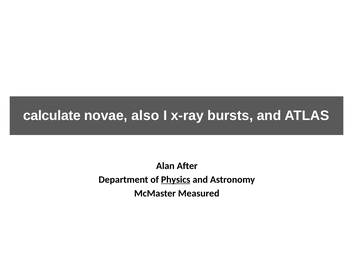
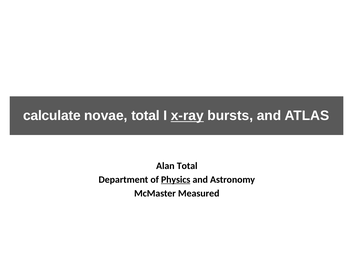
novae also: also -> total (145, 116)
x-ray underline: none -> present (187, 116)
Alan After: After -> Total (187, 166)
